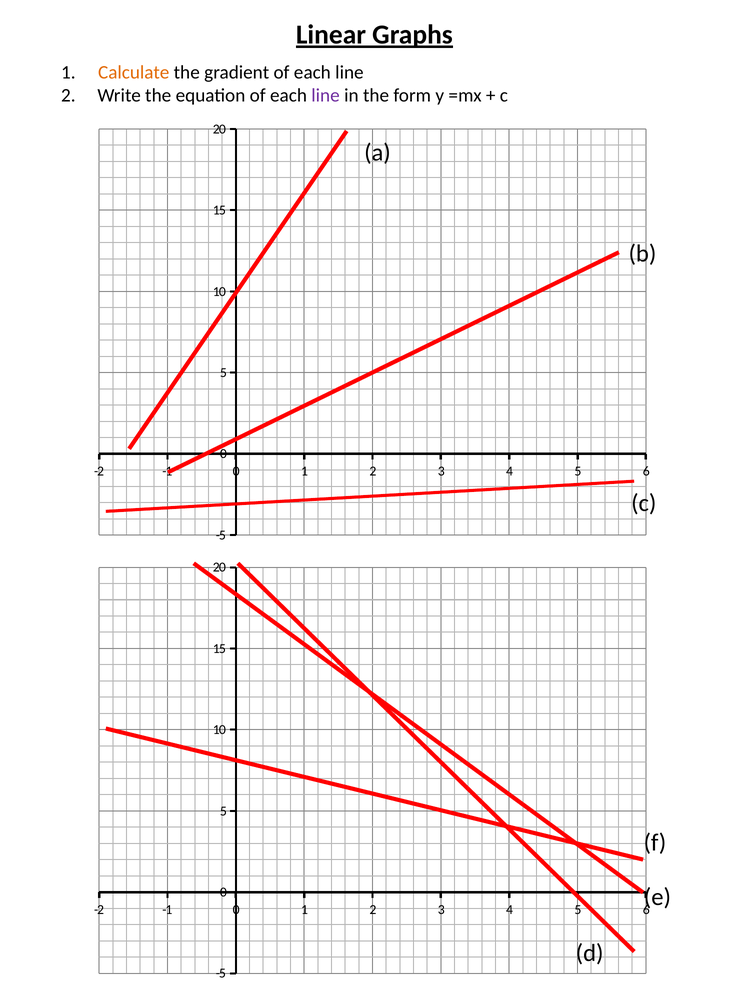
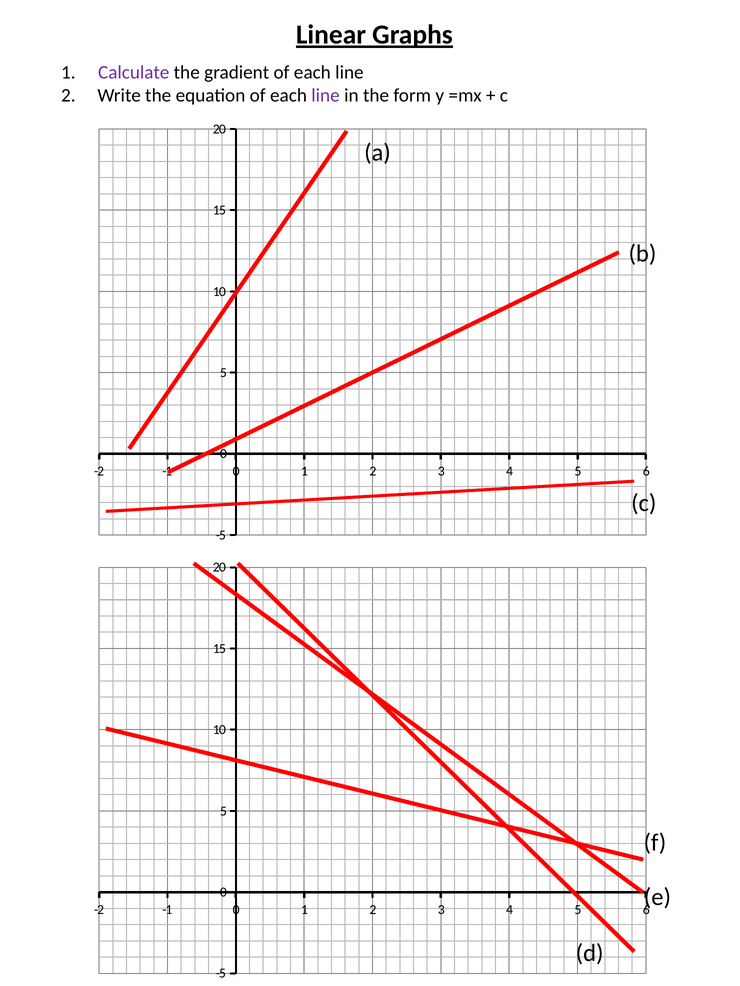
Calculate colour: orange -> purple (134, 72)
